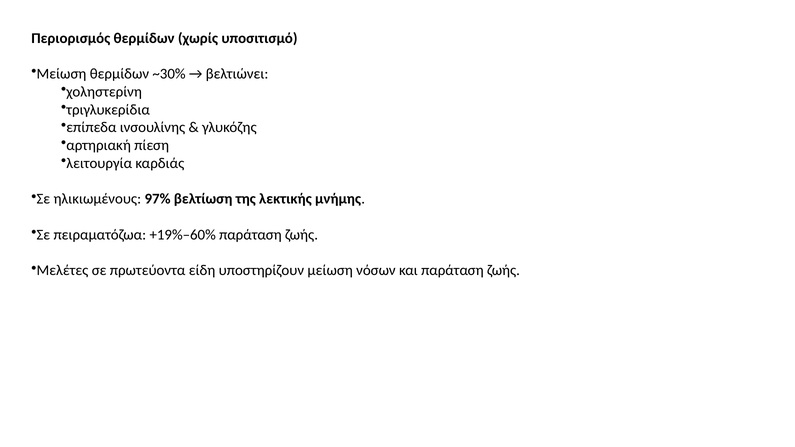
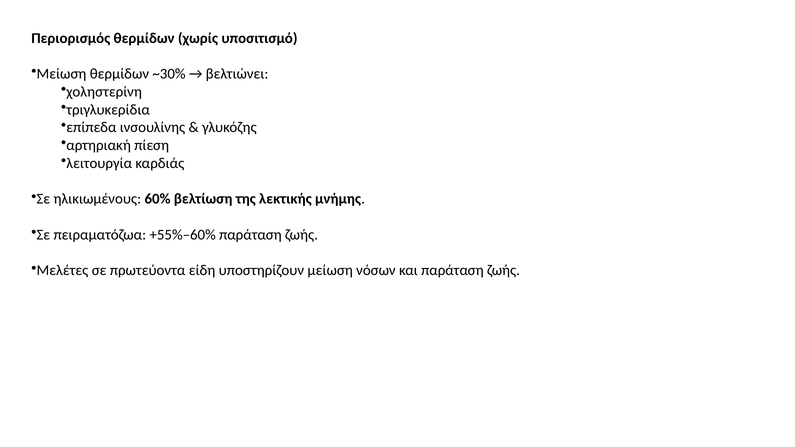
97%: 97% -> 60% (158, 199)
+19%–60%: +19%–60% -> +55%–60% (183, 235)
